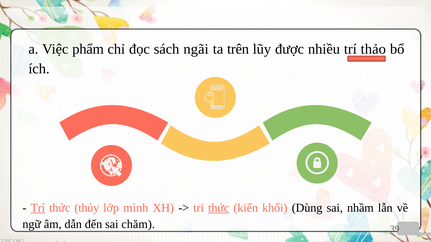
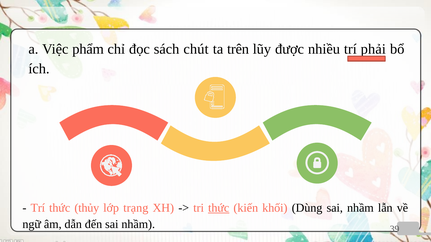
ngãi: ngãi -> chút (196, 49)
thảo: thảo -> phải (373, 49)
Trí underline: present -> none (38, 208)
mình: mình -> trạng (136, 208)
đến sai chăm: chăm -> nhầm (138, 225)
